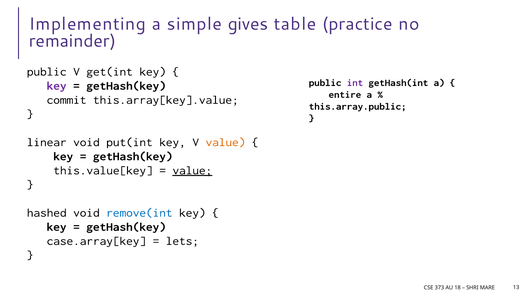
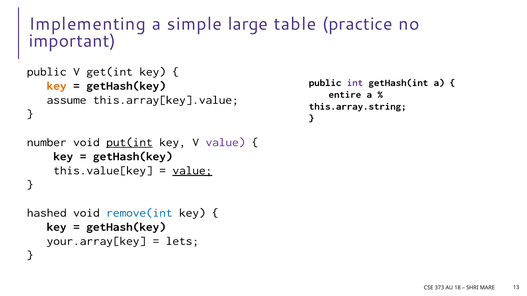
gives: gives -> large (248, 24)
remainder: remainder -> important (72, 41)
key colour: purple -> orange (57, 86)
commit: commit -> assume (67, 100)
this.array.public: this.array.public -> this.array.string (358, 107)
linear: linear -> number (47, 142)
put(int underline: none -> present (129, 142)
value colour: orange -> purple (225, 142)
case.array[key: case.array[key -> your.array[key (96, 241)
